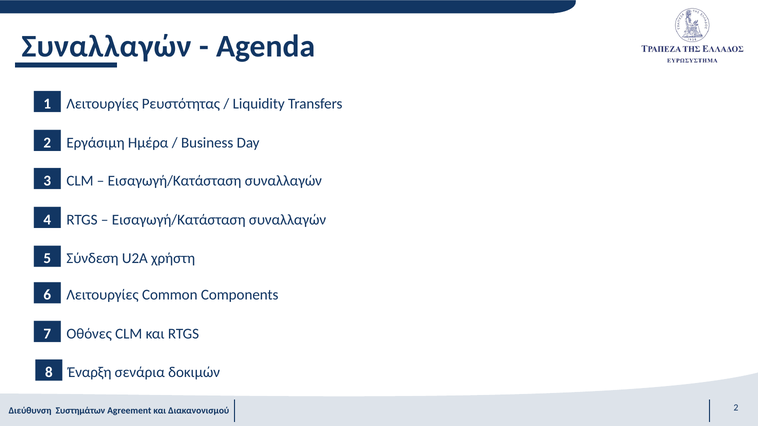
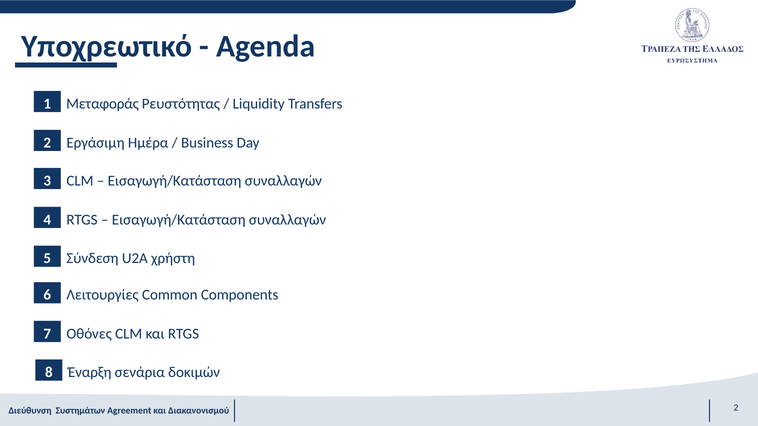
Συναλλαγών: Συναλλαγών -> Υποχρεωτικό (107, 46)
Λειτουργίες: Λειτουργίες -> Μεταφοράς (102, 104)
